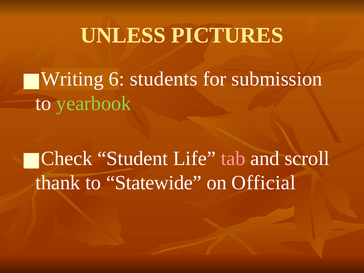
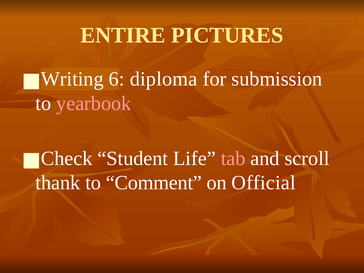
UNLESS: UNLESS -> ENTIRE (123, 35)
students: students -> diploma (164, 79)
yearbook colour: light green -> pink (94, 103)
Statewide: Statewide -> Comment (154, 183)
